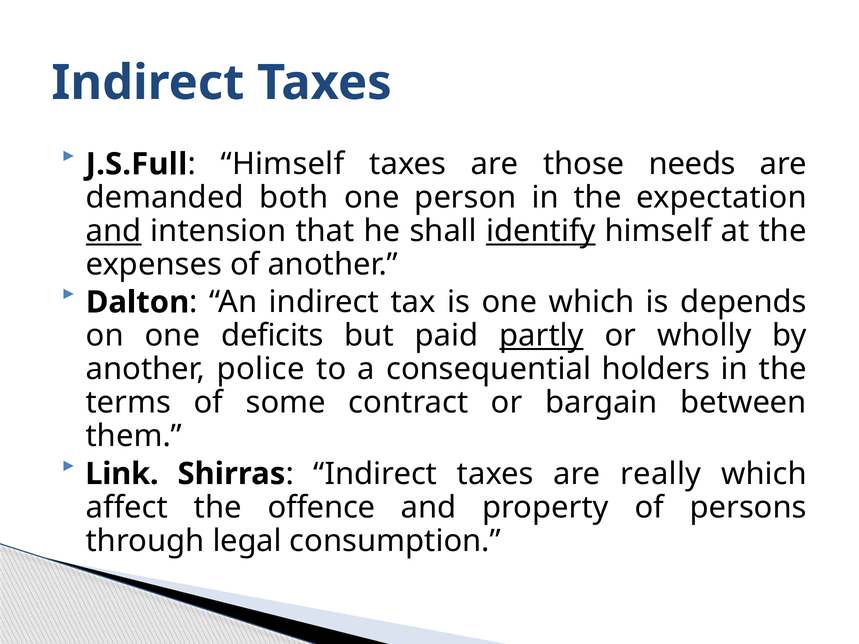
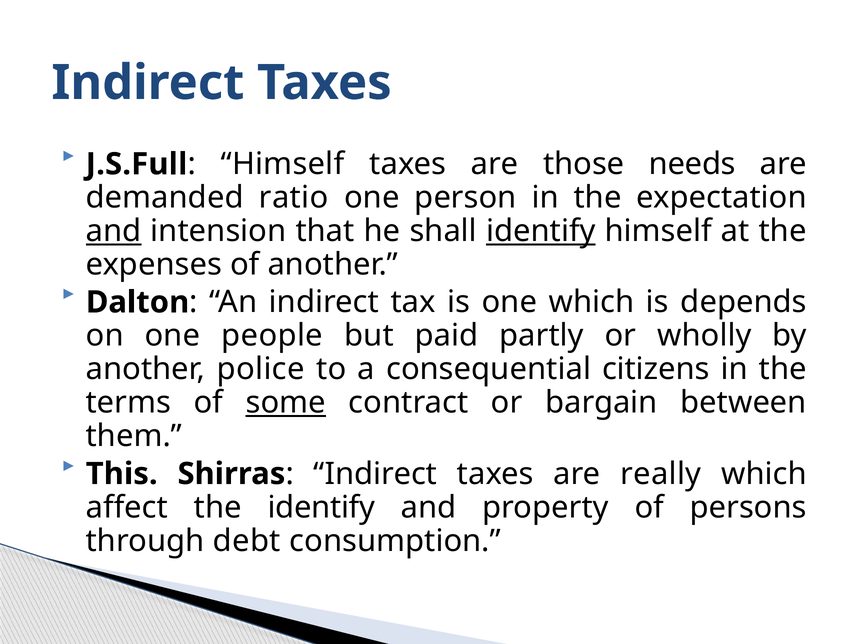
both: both -> ratio (294, 198)
deficits: deficits -> people (272, 336)
partly underline: present -> none (541, 336)
holders: holders -> citizens (656, 369)
some underline: none -> present (286, 403)
Link: Link -> This (122, 474)
the offence: offence -> identify (321, 507)
legal: legal -> debt (247, 541)
